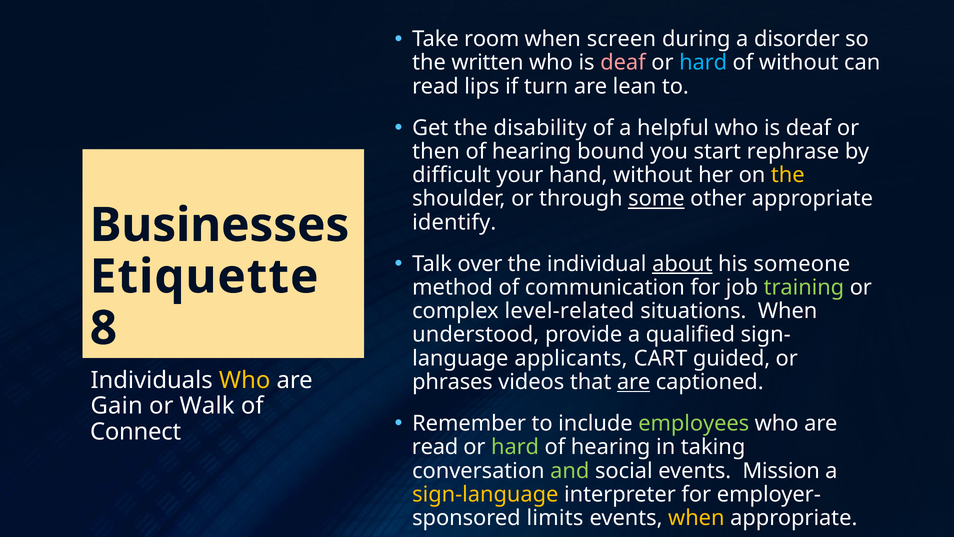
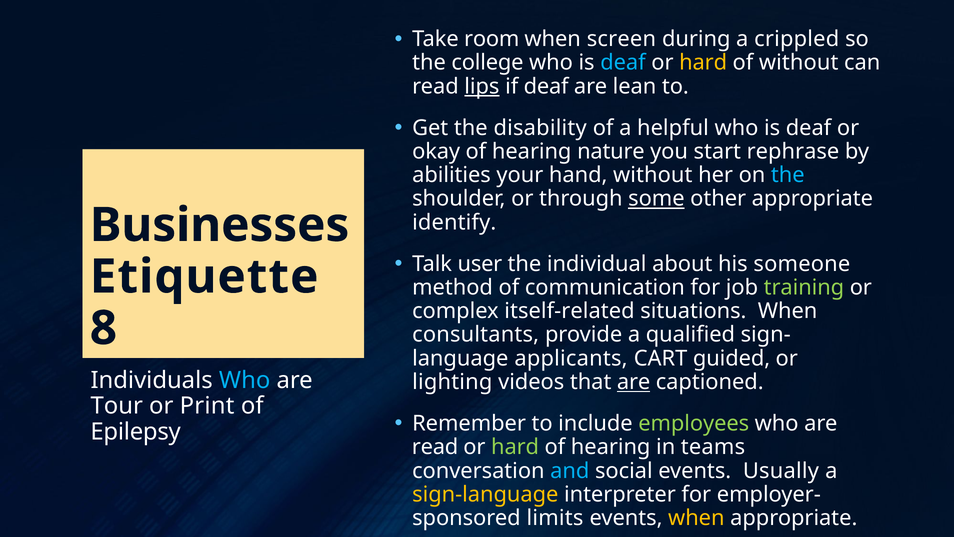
disorder: disorder -> crippled (797, 39)
written: written -> college (487, 63)
deaf colour: pink -> light blue (623, 63)
hard colour: light blue -> yellow (703, 63)
lips underline: none -> present (482, 86)
if turn: turn -> deaf (546, 86)
then: then -> okay (436, 151)
bound: bound -> nature (611, 151)
difficult: difficult -> abilities (452, 175)
the colour: yellow -> light blue (788, 175)
over: over -> user (480, 264)
about underline: present -> none (682, 264)
level-related: level-related -> itself-related (569, 311)
understood: understood -> consultants (476, 335)
Who colour: yellow -> light blue (245, 380)
phrases: phrases -> lighting (452, 382)
Gain: Gain -> Tour (117, 406)
Walk: Walk -> Print (207, 406)
Connect: Connect -> Epilepsy (136, 432)
taking: taking -> teams (713, 447)
and colour: light green -> light blue (570, 471)
Mission: Mission -> Usually (781, 471)
